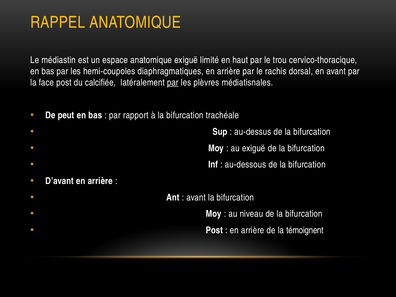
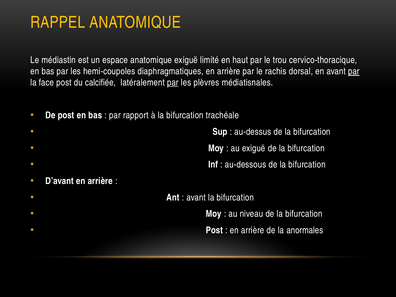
par underline: none -> present (354, 71)
De peut: peut -> post (66, 115)
témoignent: témoignent -> anormales (305, 230)
